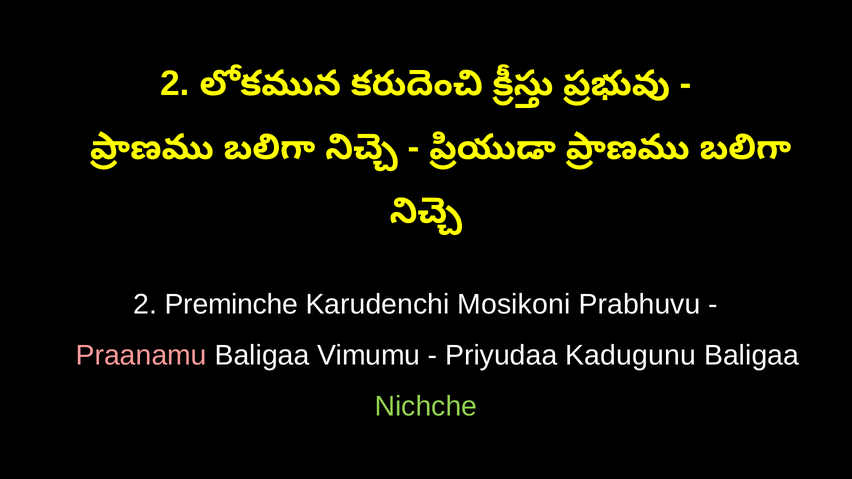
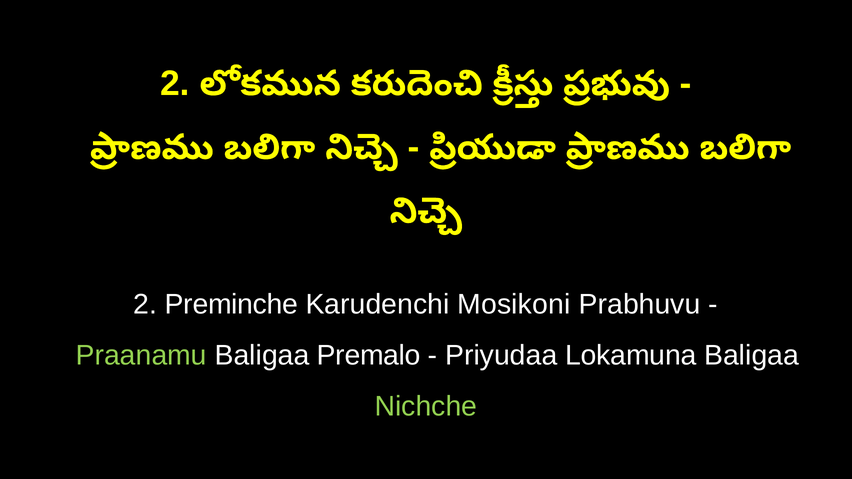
Praanamu colour: pink -> light green (141, 356)
Vimumu: Vimumu -> Premalo (369, 356)
Kadugunu: Kadugunu -> Lokamuna (631, 356)
